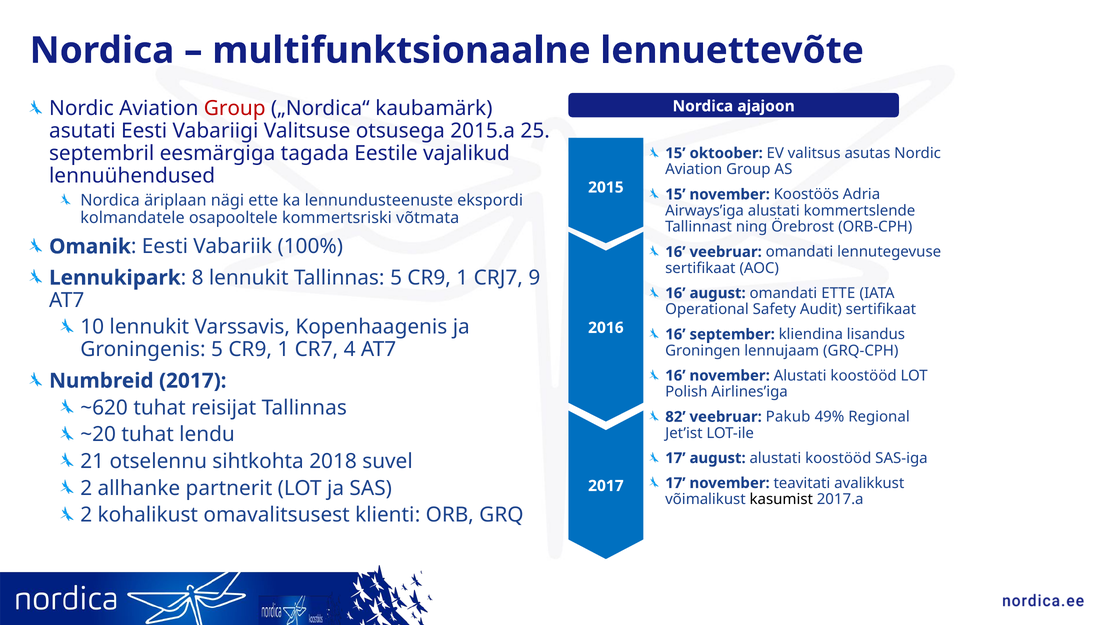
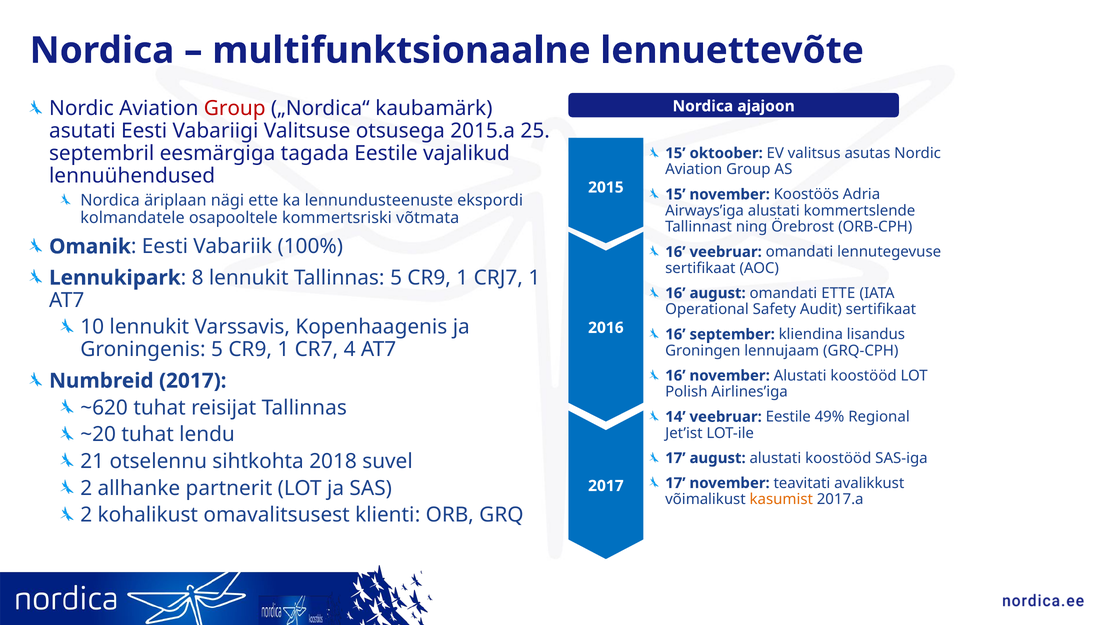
CRJ7 9: 9 -> 1 (534, 278)
82: 82 -> 14 (675, 417)
veebruar Pakub: Pakub -> Eestile (788, 417)
kasumist colour: black -> orange (781, 499)
